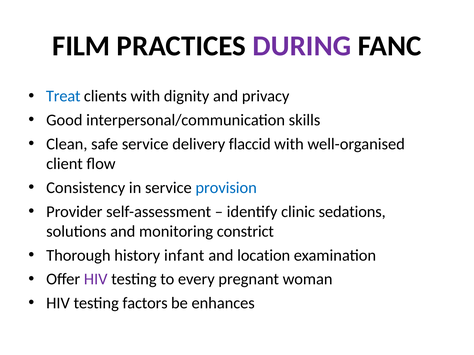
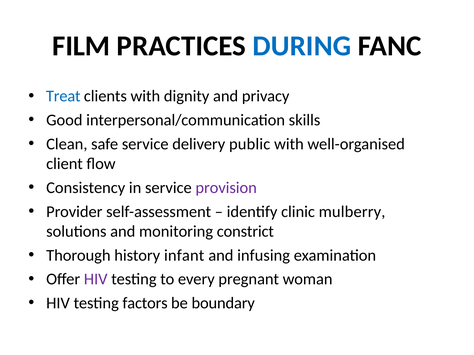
DURING colour: purple -> blue (302, 46)
flaccid: flaccid -> public (250, 144)
provision colour: blue -> purple (226, 188)
sedations: sedations -> mulberry (352, 212)
location: location -> infusing (264, 256)
enhances: enhances -> boundary (223, 304)
